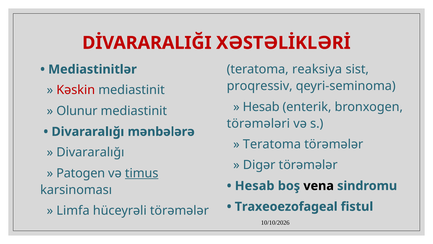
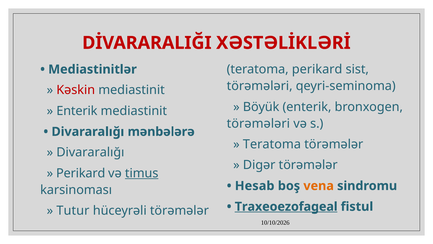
teratoma reaksiya: reaksiya -> perikard (317, 69)
proqressiv: proqressiv -> törəmələri (260, 86)
Hesab: Hesab -> Böyük (261, 107)
Olunur: Olunur -> Enterik (77, 111)
Patogen: Patogen -> Perikard (81, 173)
vena colour: black -> orange (319, 186)
Traxeoezofageal underline: none -> present (286, 206)
Limfa: Limfa -> Tutur (73, 210)
